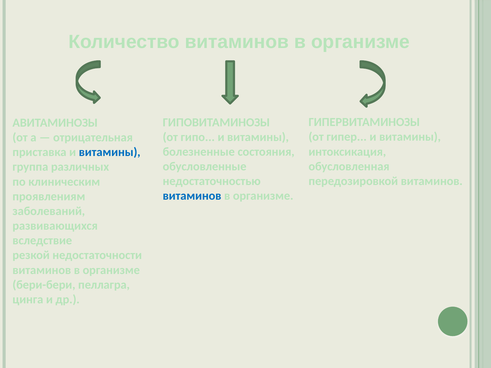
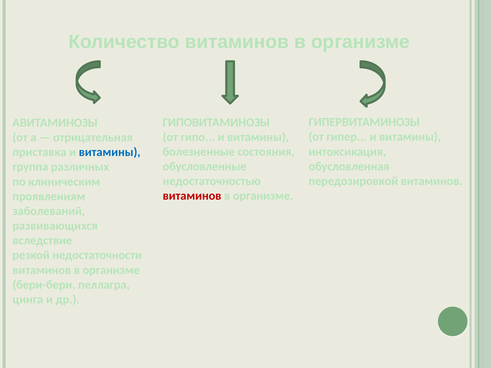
витаминов colour: blue -> red (192, 196)
